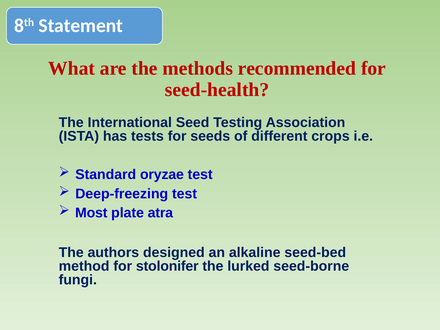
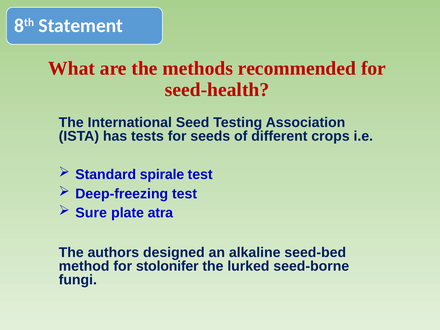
oryzae: oryzae -> spirale (162, 175)
Most: Most -> Sure (91, 213)
